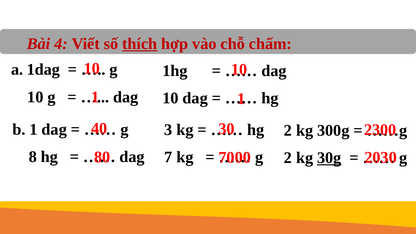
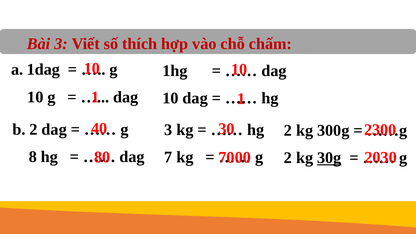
Bài 4: 4 -> 3 (61, 44)
thích underline: present -> none (140, 44)
b 1: 1 -> 2 (34, 129)
